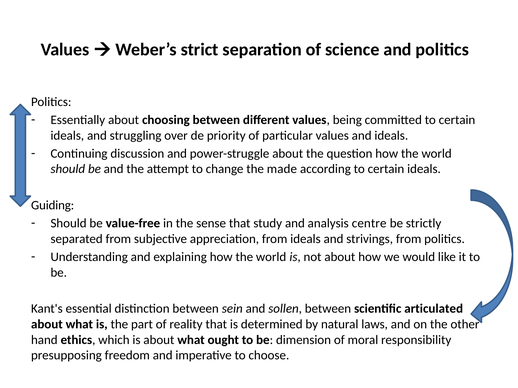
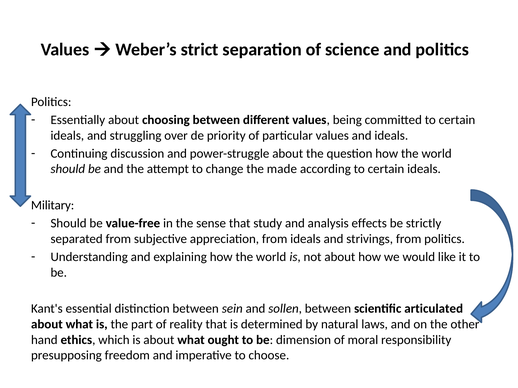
Guiding: Guiding -> Military (53, 206)
centre: centre -> effects (369, 224)
